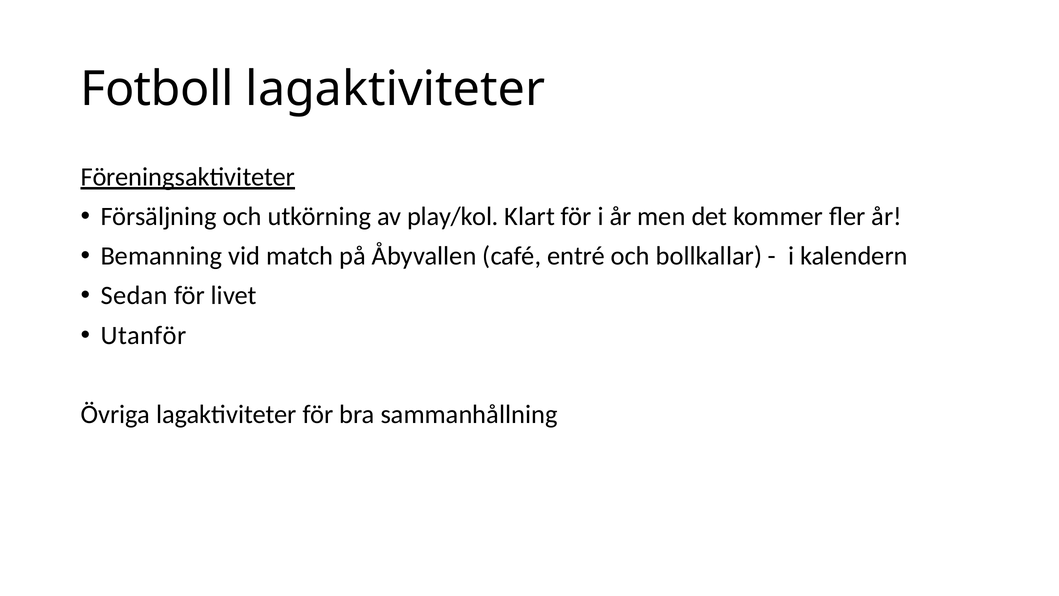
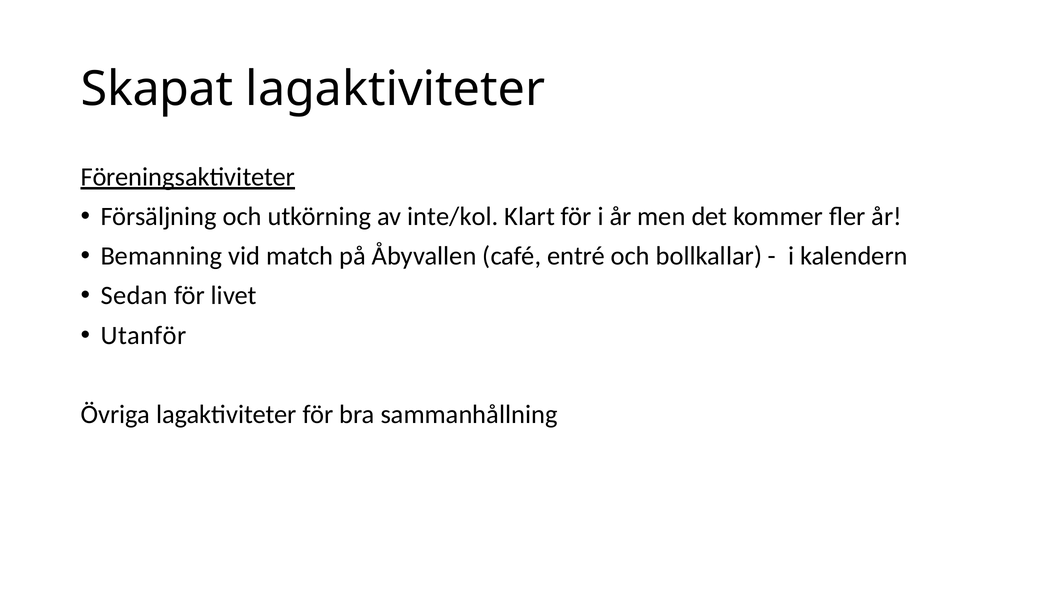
Fotboll: Fotboll -> Skapat (157, 89)
play/kol: play/kol -> inte/kol (453, 216)
